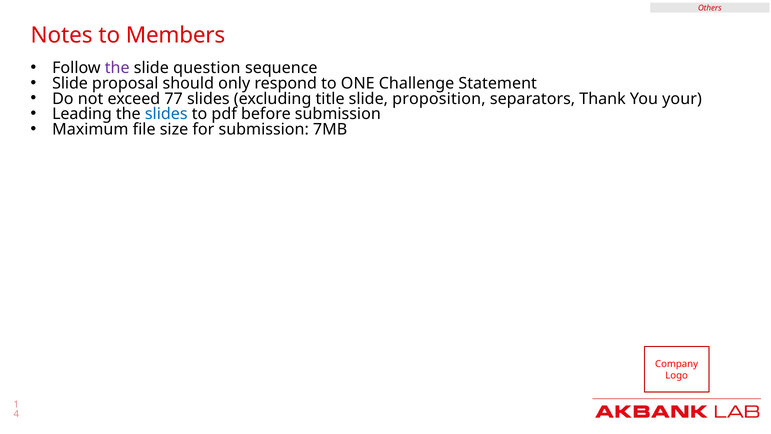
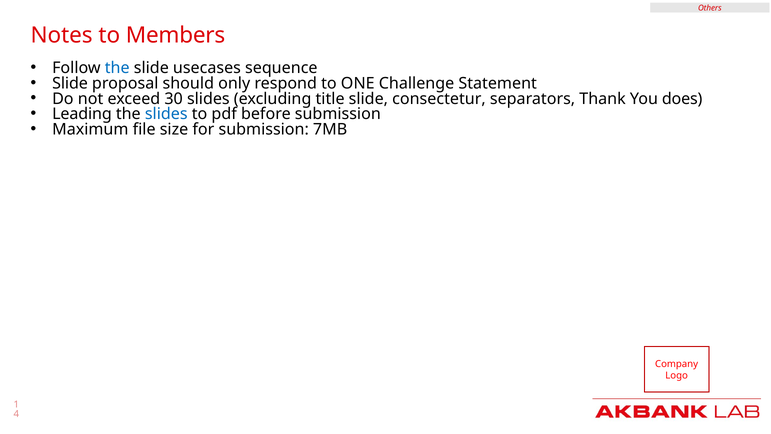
the colour: purple -> blue (117, 68)
question: question -> usecases (207, 68)
77: 77 -> 30 (174, 99)
proposition: proposition -> consectetur (439, 99)
your: your -> does (682, 99)
